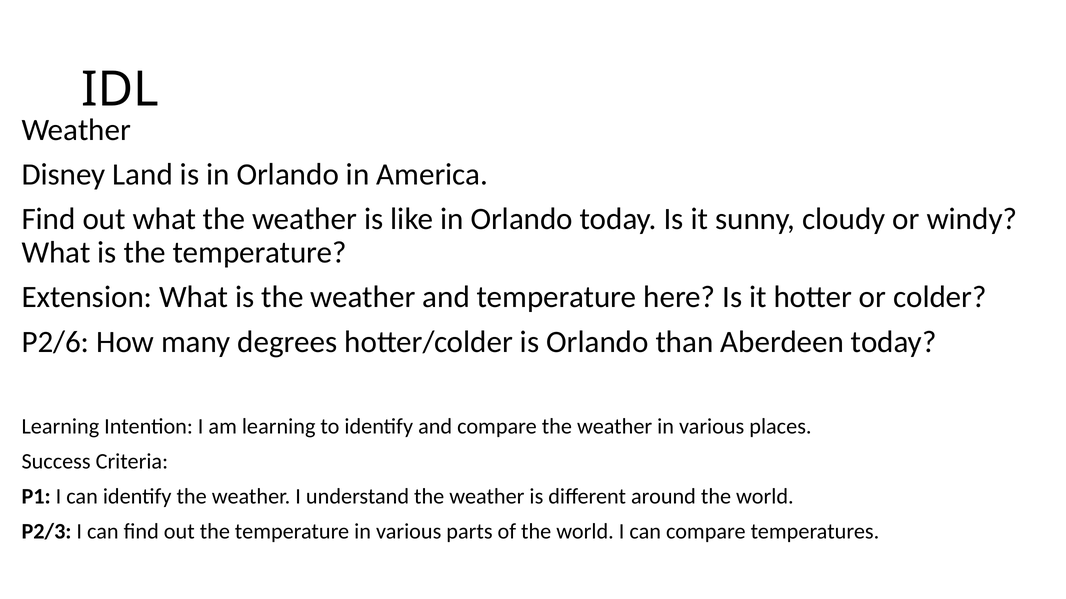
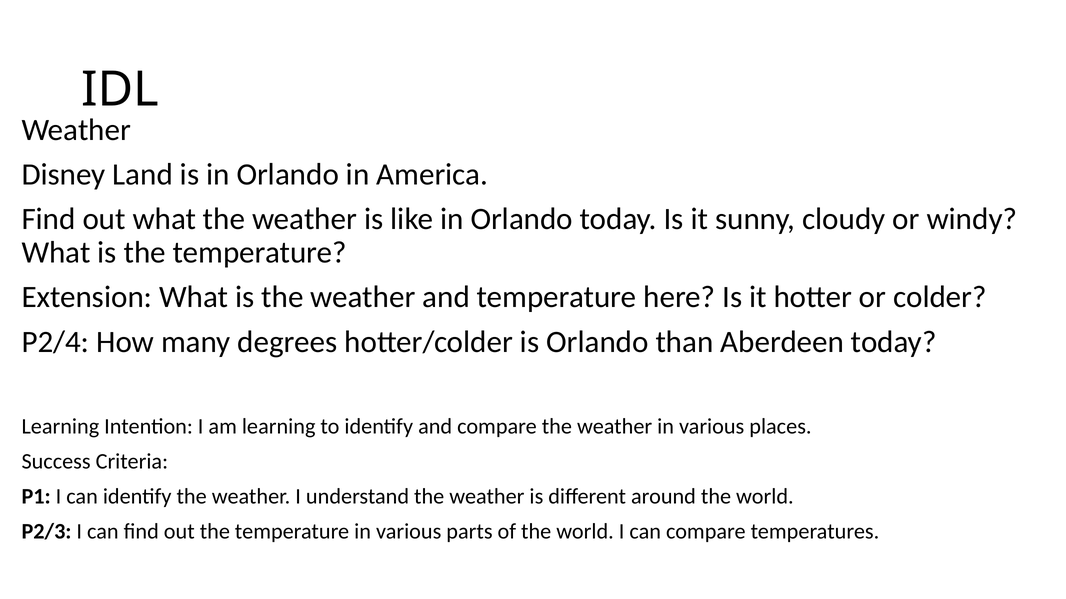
P2/6: P2/6 -> P2/4 (55, 342)
